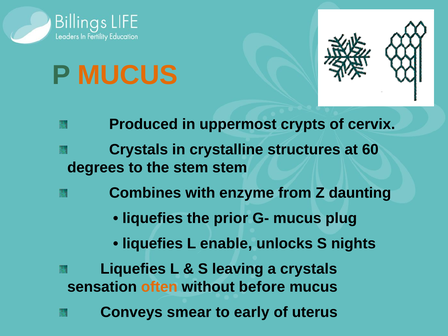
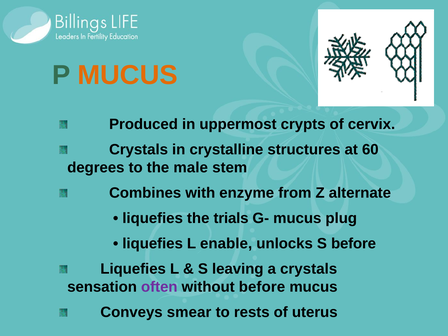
the stem: stem -> male (191, 167)
daunting: daunting -> alternate (360, 193)
prior: prior -> trials (231, 218)
S nights: nights -> before (354, 244)
often colour: orange -> purple (159, 287)
early: early -> rests (252, 312)
